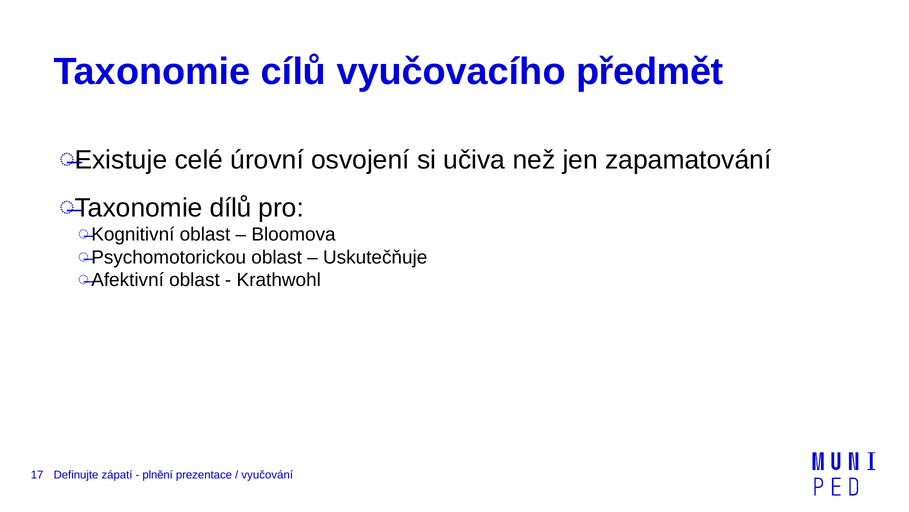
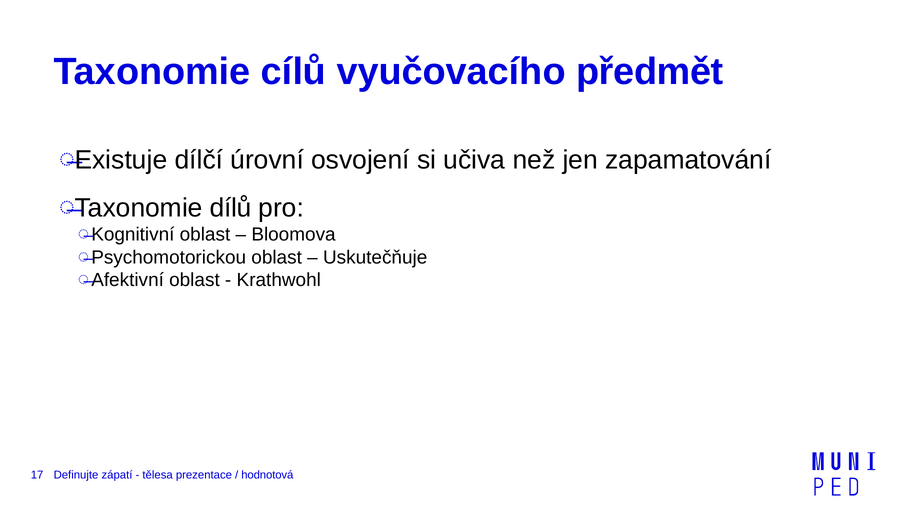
celé: celé -> dílčí (199, 160)
plnění: plnění -> tělesa (158, 474)
vyučování: vyučování -> hodnotová (267, 474)
